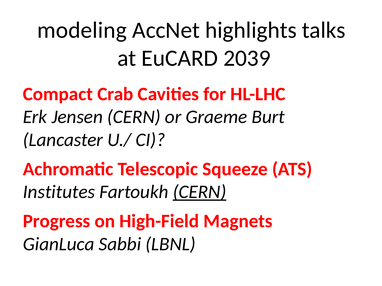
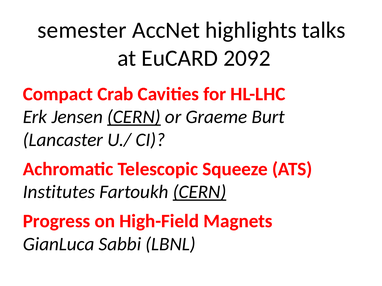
modeling: modeling -> semester (82, 30)
2039: 2039 -> 2092 (247, 58)
CERN underline: none -> present (134, 117)
